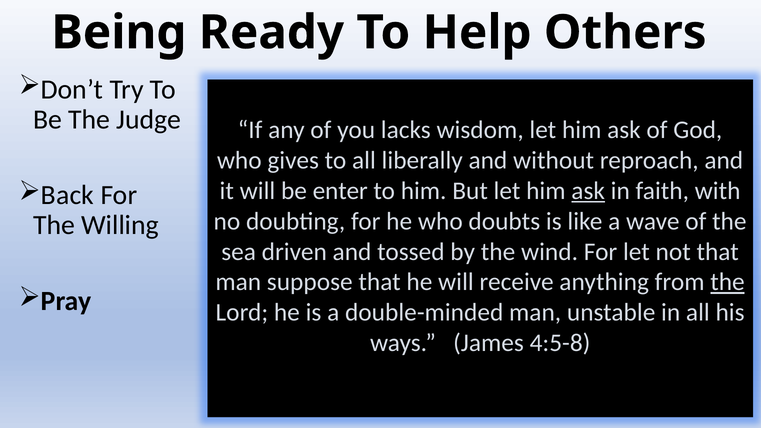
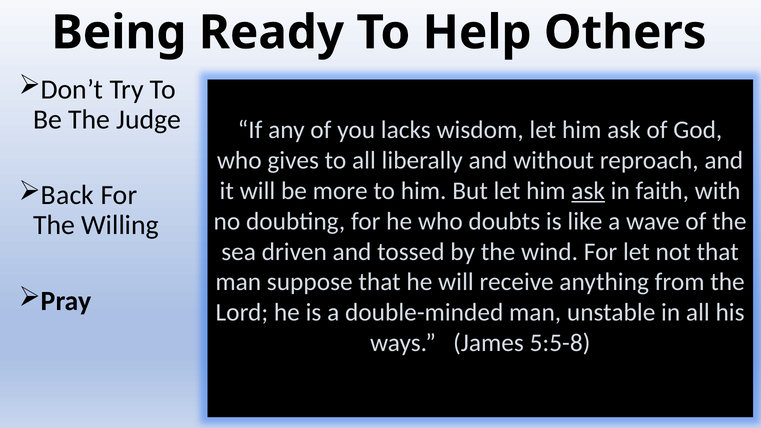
enter: enter -> more (340, 191)
the underline: present -> none (728, 282)
4:5-8: 4:5-8 -> 5:5-8 (560, 343)
